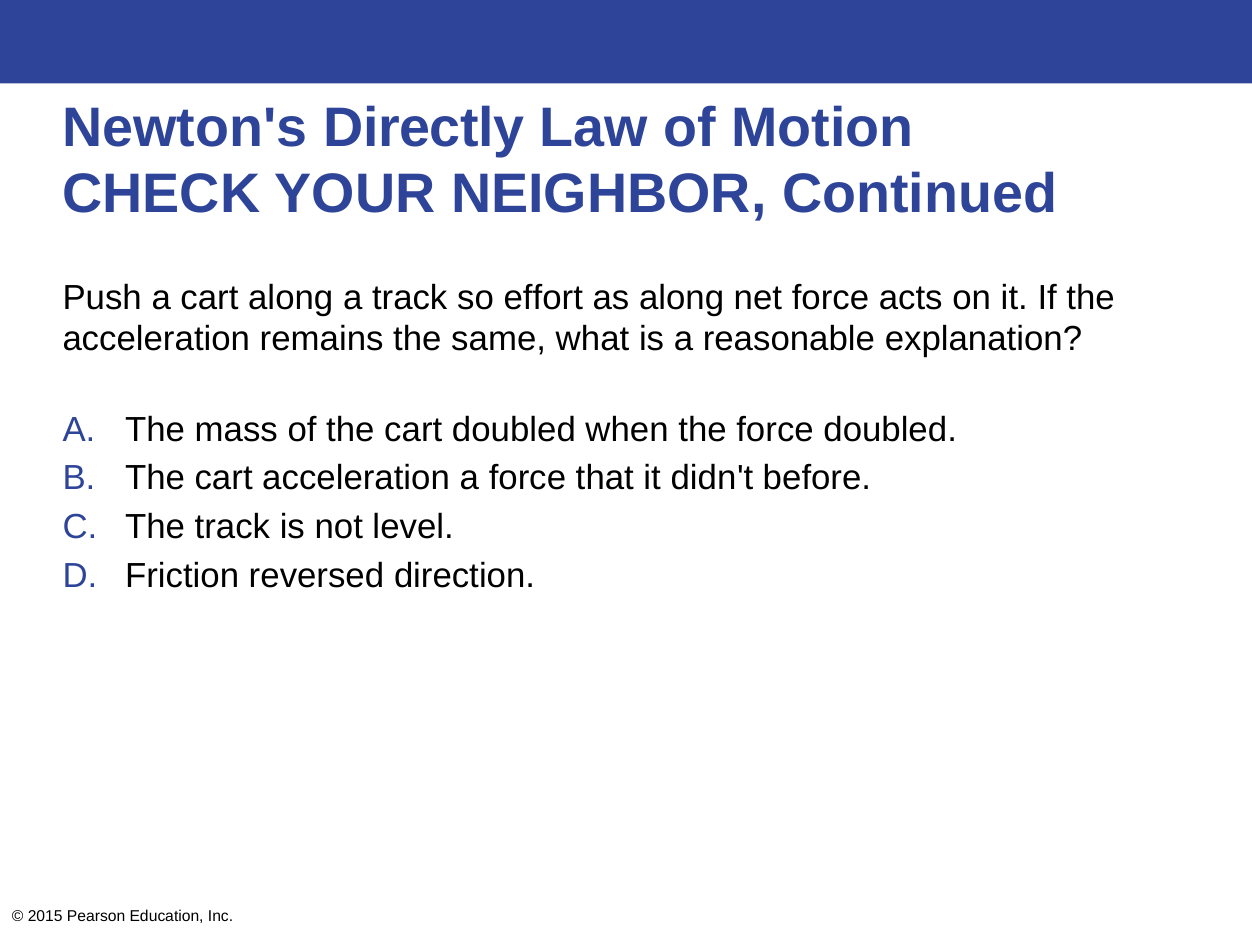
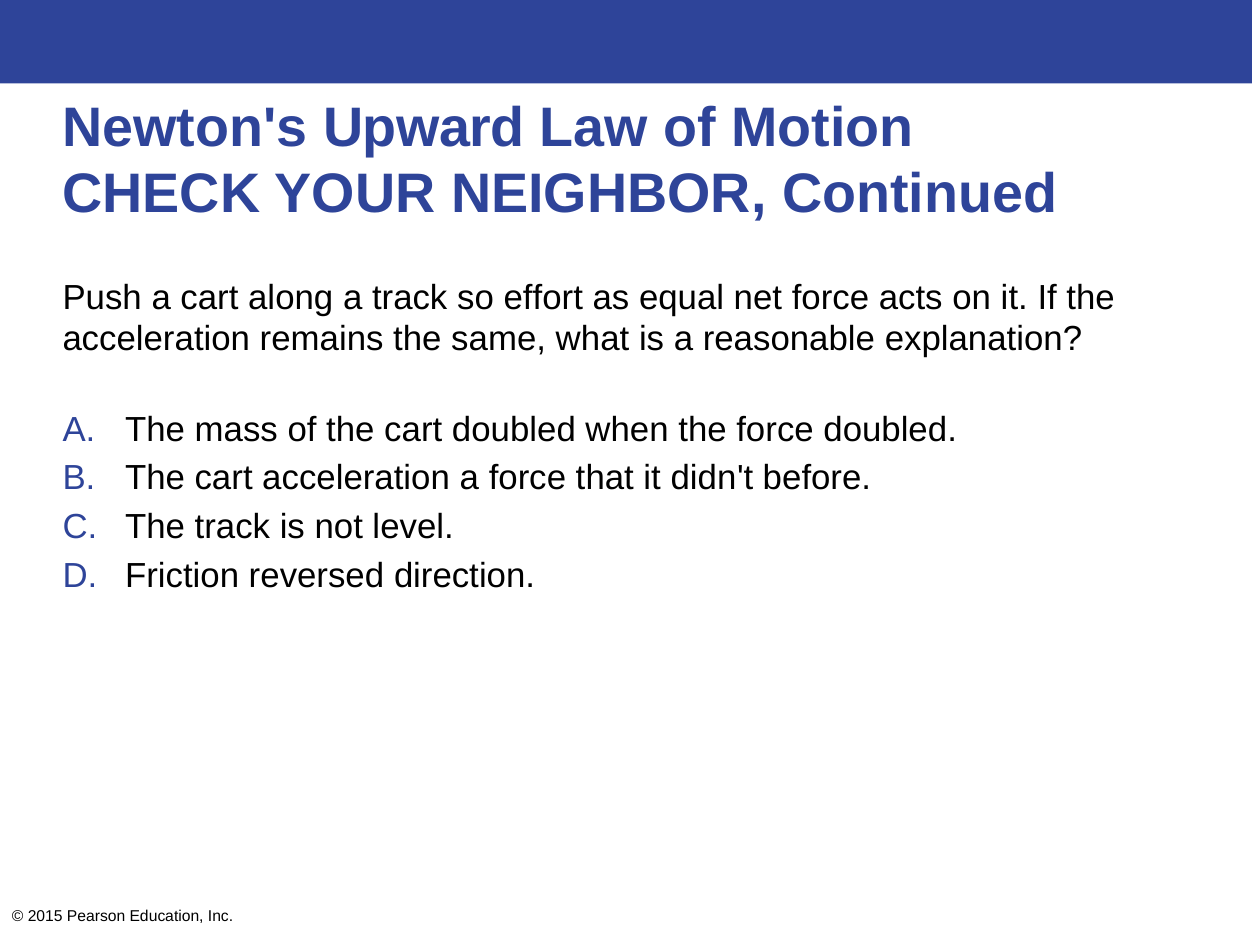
Directly: Directly -> Upward (424, 128)
as along: along -> equal (682, 298)
